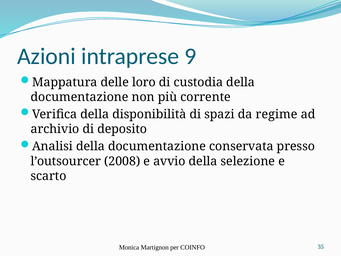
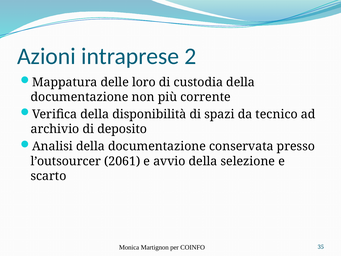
9: 9 -> 2 (190, 56)
regime: regime -> tecnico (277, 114)
2008: 2008 -> 2061 (122, 161)
